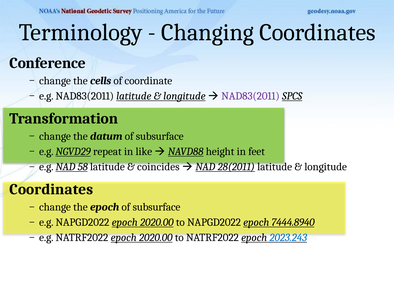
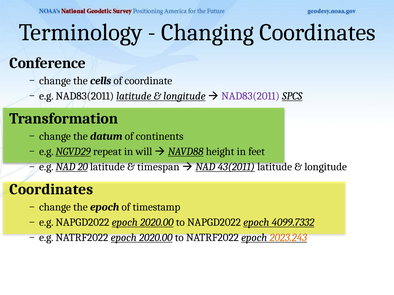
datum of subsurface: subsurface -> continents (160, 136)
like: like -> will (144, 152)
58: 58 -> 20 (83, 167)
coincides: coincides -> timespan (158, 167)
28(2011: 28(2011 -> 43(2011 (236, 167)
epoch of subsurface: subsurface -> timestamp (156, 207)
7444.8940: 7444.8940 -> 4099.7332 (293, 223)
2023.243 colour: blue -> orange (288, 238)
